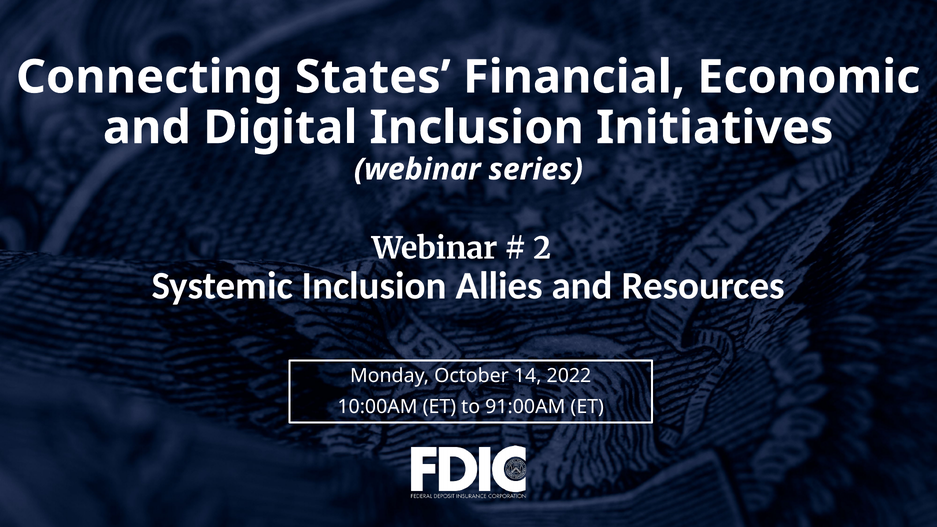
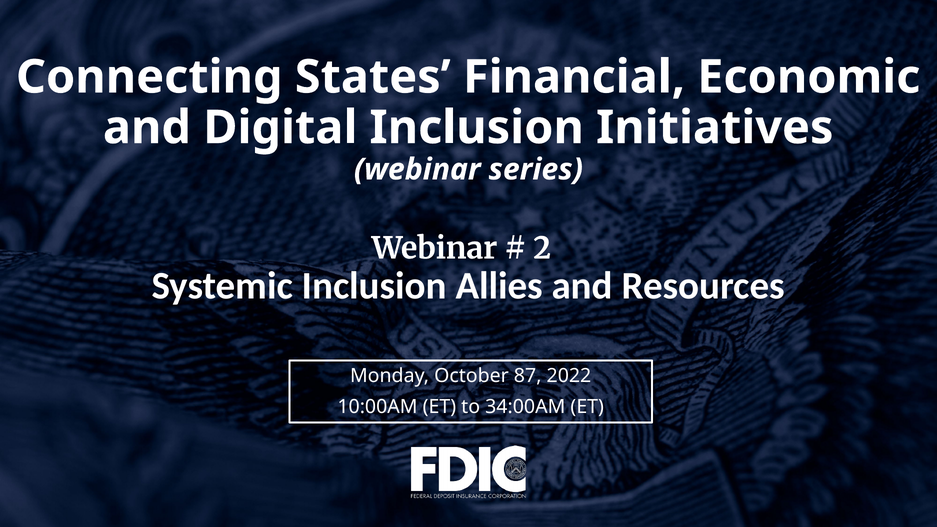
14: 14 -> 87 (528, 376)
91:00AM: 91:00AM -> 34:00AM (525, 407)
